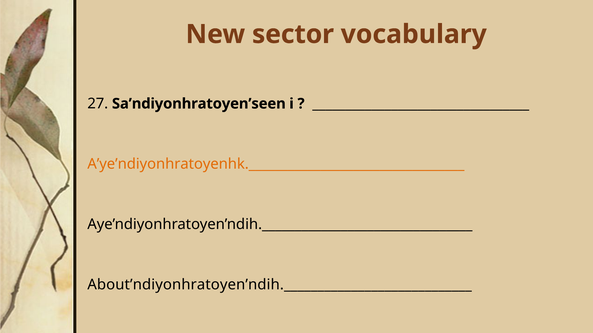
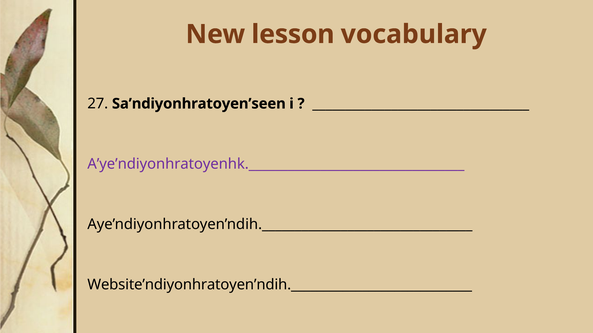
sector: sector -> lesson (293, 34)
A’ye’ndiyonhratoyenhk._________________________________ colour: orange -> purple (276, 164)
About’ndiyonhratoyen’ndih.____________________________: About’ndiyonhratoyen’ndih.____________________________ -> Website’ndiyonhratoyen’ndih.____________________________ (280, 285)
